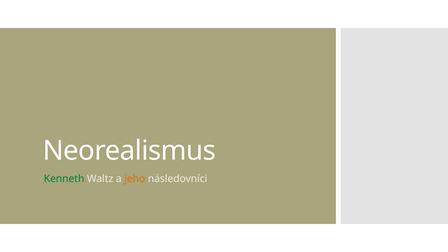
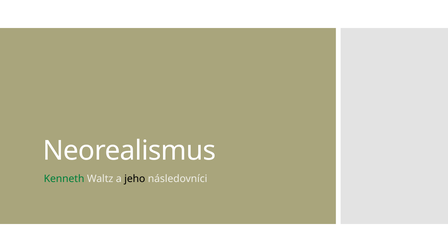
jeho colour: orange -> black (135, 179)
